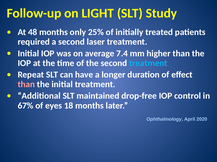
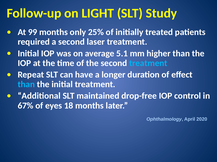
48: 48 -> 99 (33, 32)
7.4: 7.4 -> 5.1 (122, 54)
than colour: pink -> light blue (26, 85)
